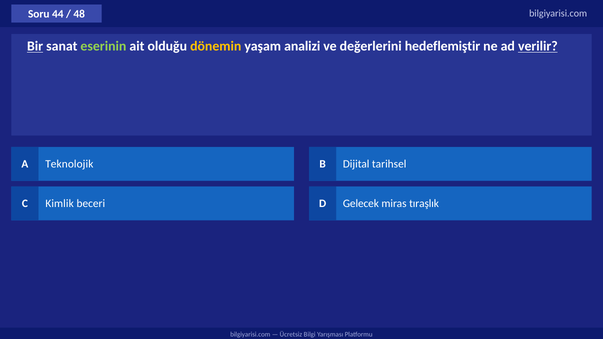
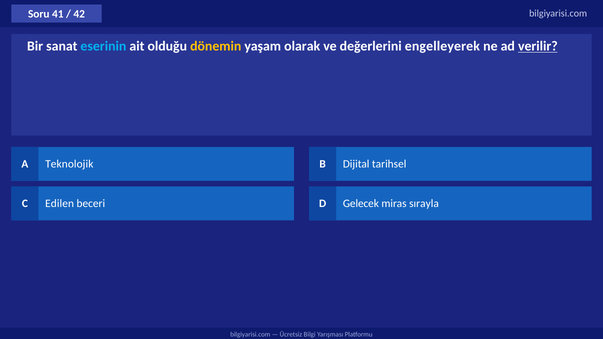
44: 44 -> 41 (58, 14)
48: 48 -> 42 (79, 14)
Bir underline: present -> none (35, 46)
eserinin colour: light green -> light blue (103, 46)
analizi: analizi -> olarak (302, 46)
hedeflemiştir: hedeflemiştir -> engelleyerek (442, 46)
Kimlik: Kimlik -> Edilen (60, 204)
tıraşlık: tıraşlık -> sırayla (424, 204)
